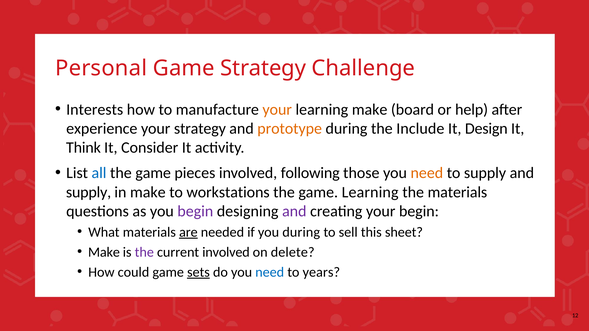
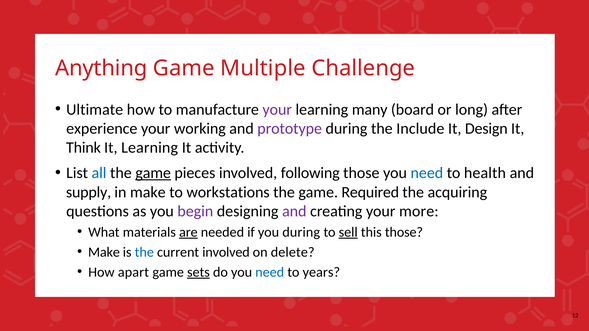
Personal: Personal -> Anything (101, 68)
Game Strategy: Strategy -> Multiple (263, 68)
Interests: Interests -> Ultimate (95, 110)
your colour: orange -> purple (277, 110)
learning make: make -> many (370, 110)
help: help -> long (472, 110)
your strategy: strategy -> working (200, 129)
prototype colour: orange -> purple (290, 129)
It Consider: Consider -> Learning (150, 148)
game underline: none -> present (153, 173)
need colour: orange -> blue (427, 173)
to supply: supply -> health (485, 173)
game Learning: Learning -> Required (370, 192)
the materials: materials -> acquiring (457, 192)
your begin: begin -> more (419, 211)
sell underline: none -> present (348, 232)
this sheet: sheet -> those (404, 232)
the colour: purple -> blue (144, 252)
could: could -> apart (133, 272)
